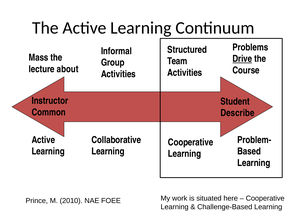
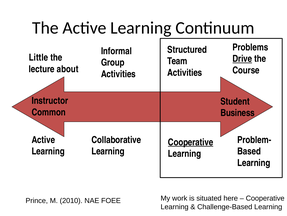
Mass: Mass -> Little (38, 57)
Describe: Describe -> Business (238, 113)
Cooperative underline: none -> present (191, 142)
